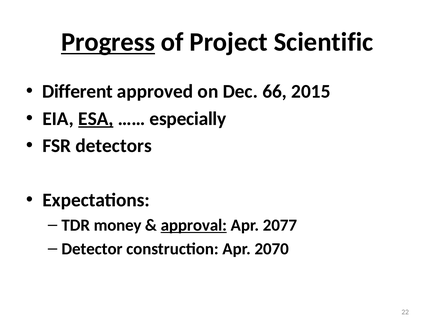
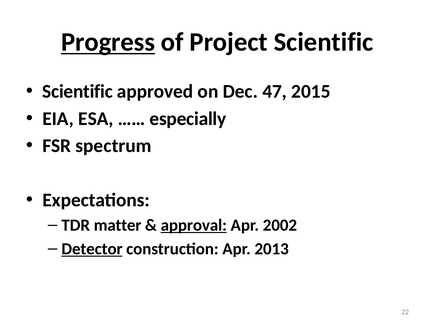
Different: Different -> Scientific (78, 91)
66: 66 -> 47 (275, 91)
ESA underline: present -> none (96, 118)
detectors: detectors -> spectrum (114, 145)
money: money -> matter (118, 225)
2077: 2077 -> 2002 (280, 225)
Detector underline: none -> present (92, 248)
2070: 2070 -> 2013 (272, 248)
